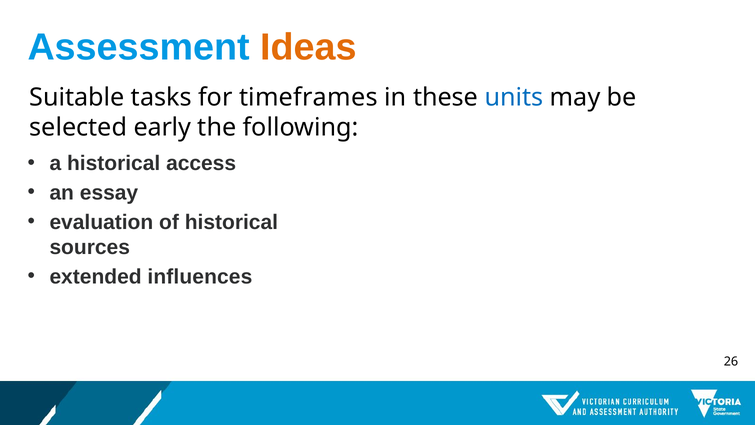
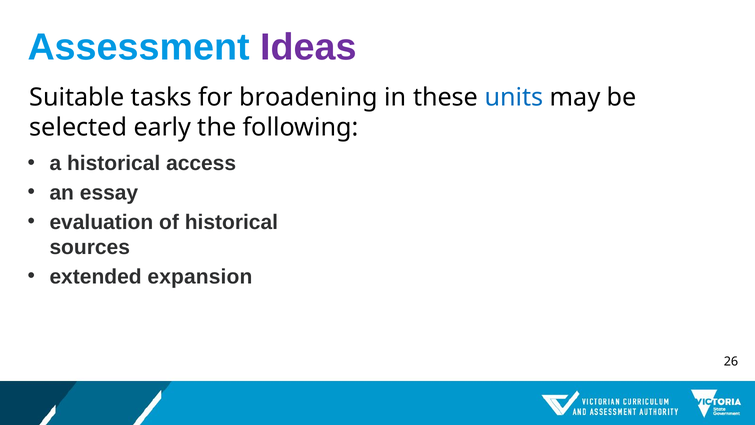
Ideas colour: orange -> purple (308, 47)
timeframes: timeframes -> broadening (308, 97)
influences: influences -> expansion (200, 276)
